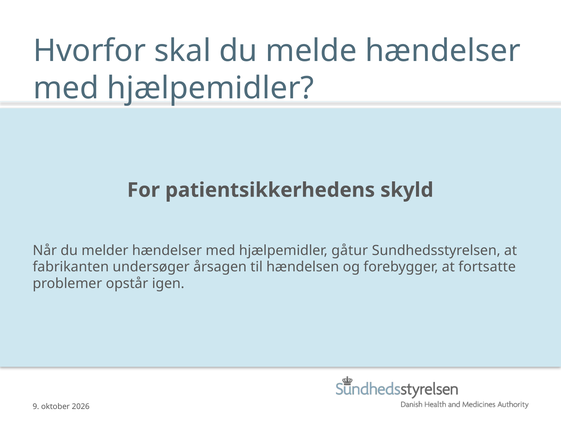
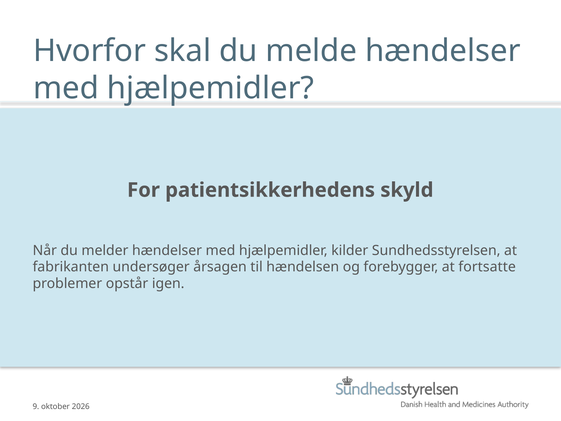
gåtur: gåtur -> kilder (350, 250)
